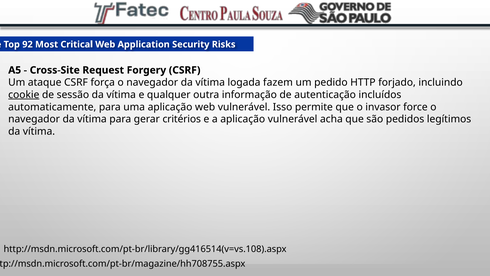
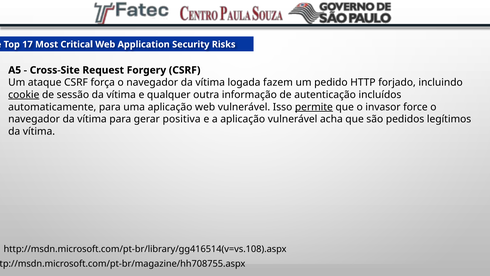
92: 92 -> 17 (27, 44)
permite underline: none -> present (314, 107)
critérios: critérios -> positiva (182, 119)
